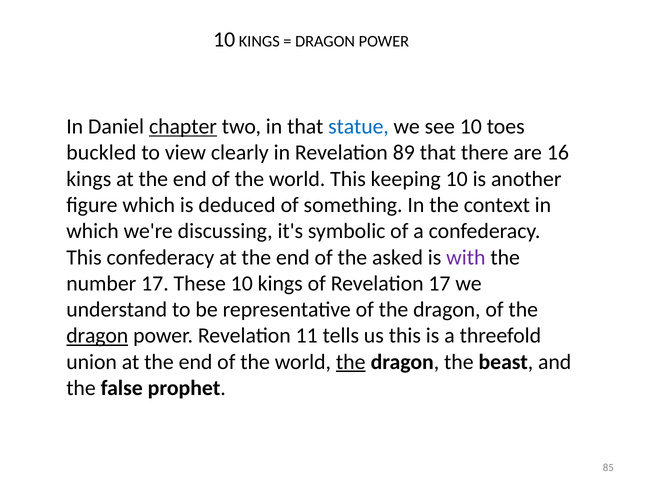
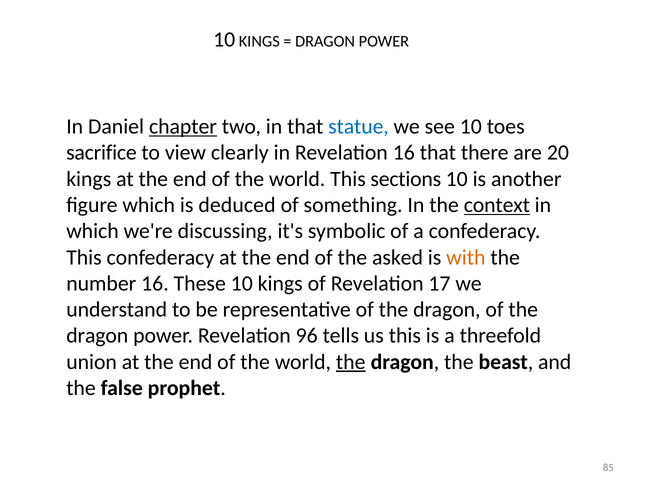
buckled: buckled -> sacrifice (101, 153)
Revelation 89: 89 -> 16 (404, 153)
16: 16 -> 20 (558, 153)
keeping: keeping -> sections (406, 179)
context underline: none -> present (497, 205)
with colour: purple -> orange (466, 257)
number 17: 17 -> 16 (155, 283)
dragon underline: present -> none (97, 336)
11: 11 -> 96 (307, 336)
